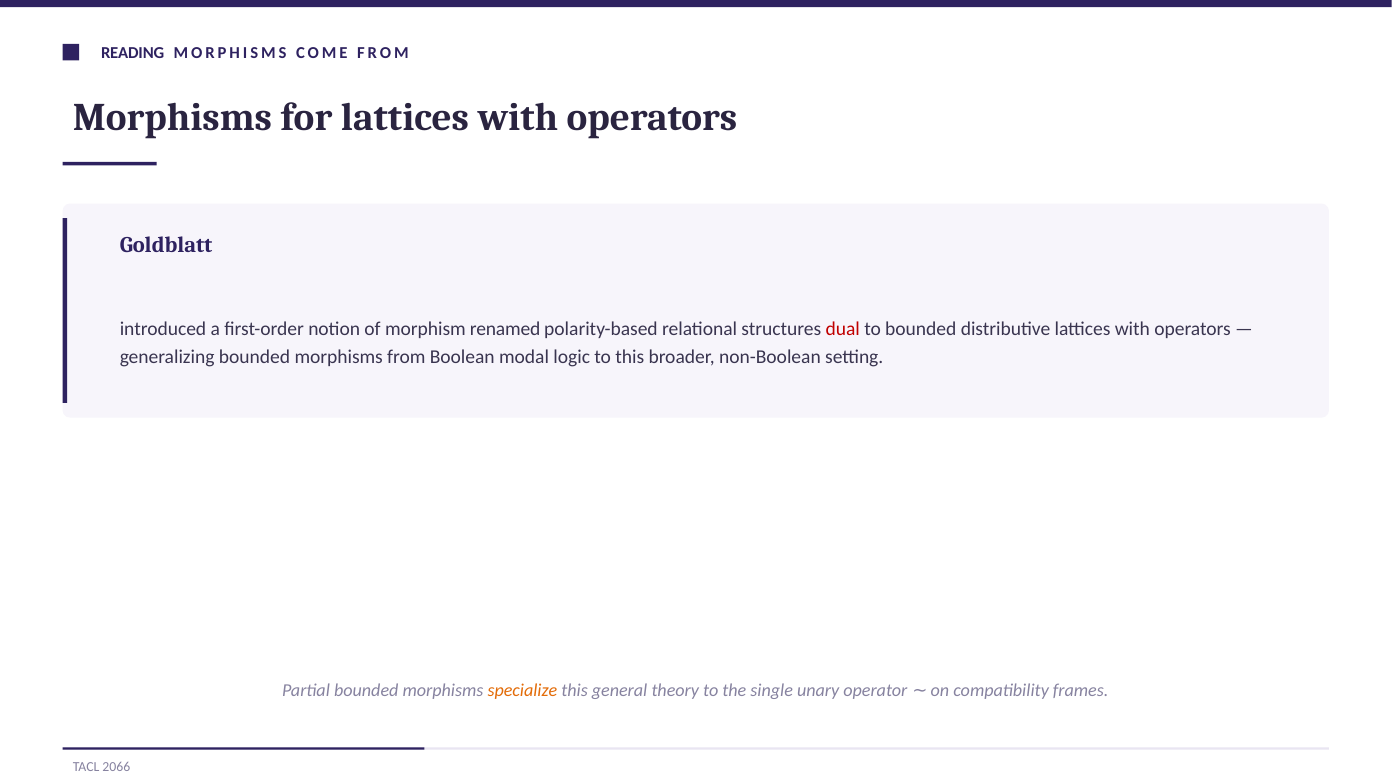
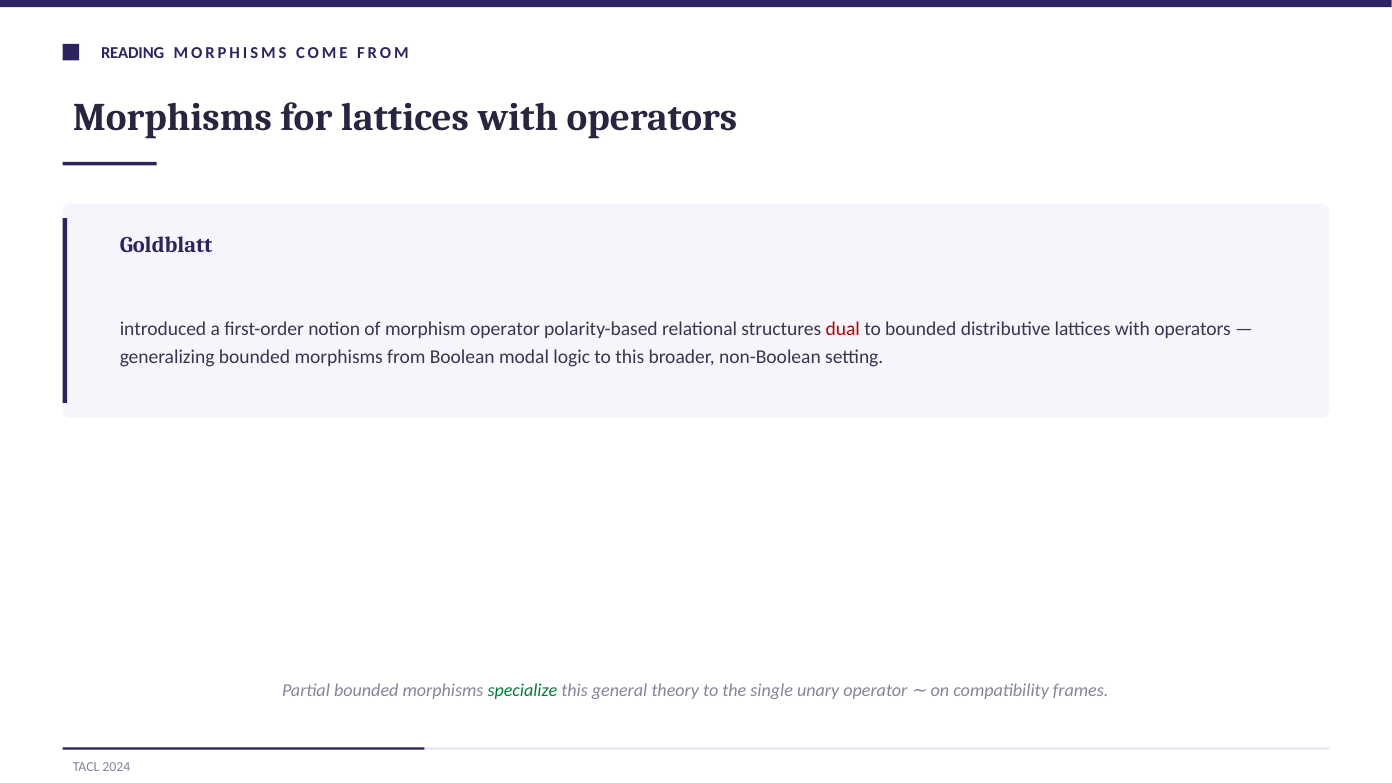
morphism renamed: renamed -> operator (505, 329)
specialize colour: orange -> green (522, 690)
2066: 2066 -> 2024 (116, 767)
